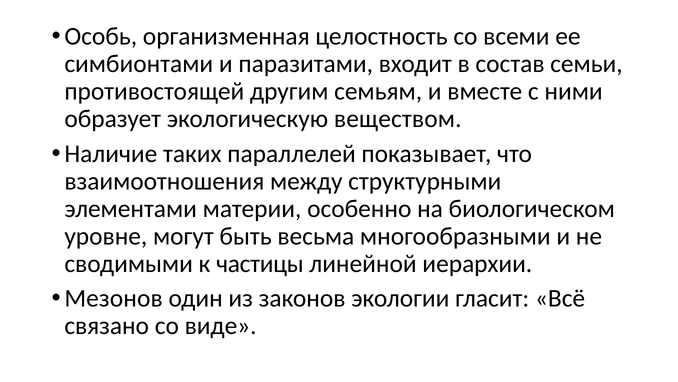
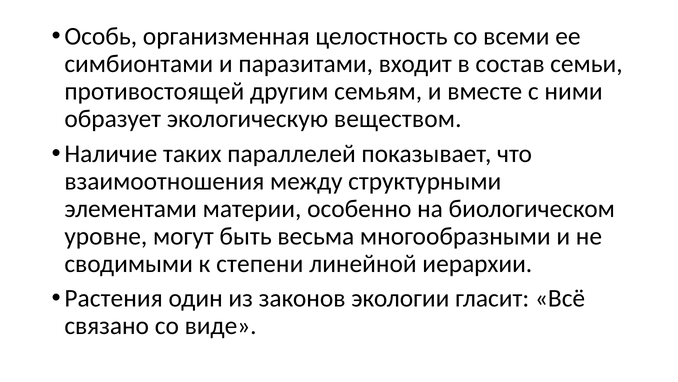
частицы: частицы -> степени (260, 263)
Мезонов: Мезонов -> Растения (114, 298)
